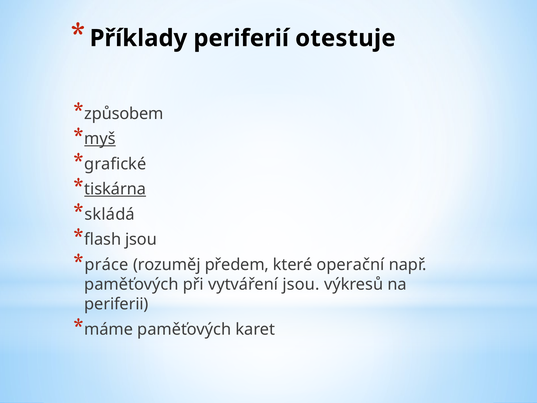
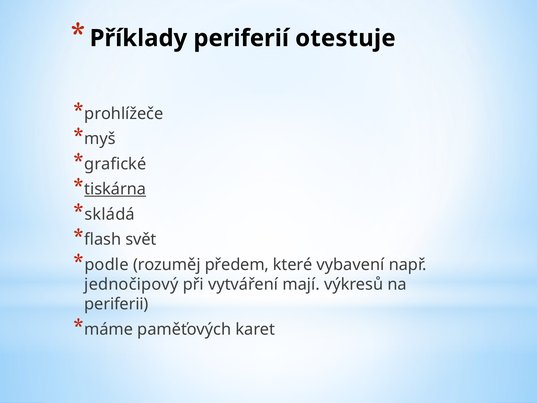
způsobem: způsobem -> prohlížeče (124, 114)
myš underline: present -> none (100, 139)
flash jsou: jsou -> svět (141, 239)
práce: práce -> podle (106, 265)
operační: operační -> vybavení (351, 265)
paměťových: paměťových -> jednočipový (131, 284)
vytváření jsou: jsou -> mají (301, 284)
